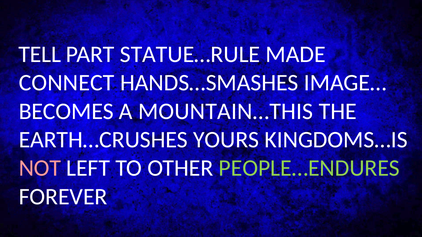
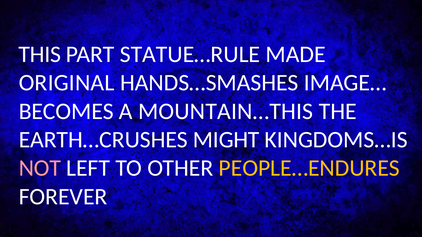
TELL: TELL -> THIS (40, 54)
CONNECT: CONNECT -> ORIGINAL (67, 83)
YOURS: YOURS -> MIGHT (226, 140)
PEOPLE…ENDURES colour: light green -> yellow (309, 168)
